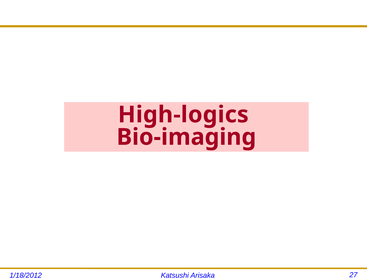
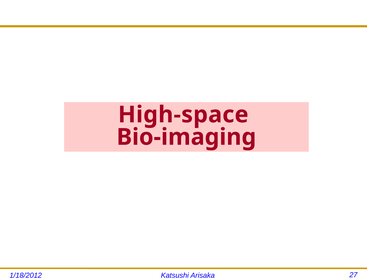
High-logics: High-logics -> High-space (183, 115)
